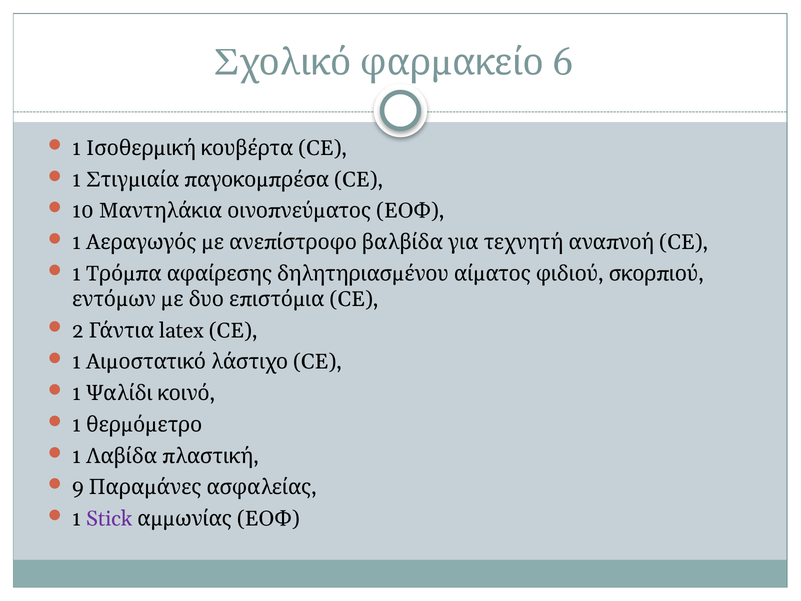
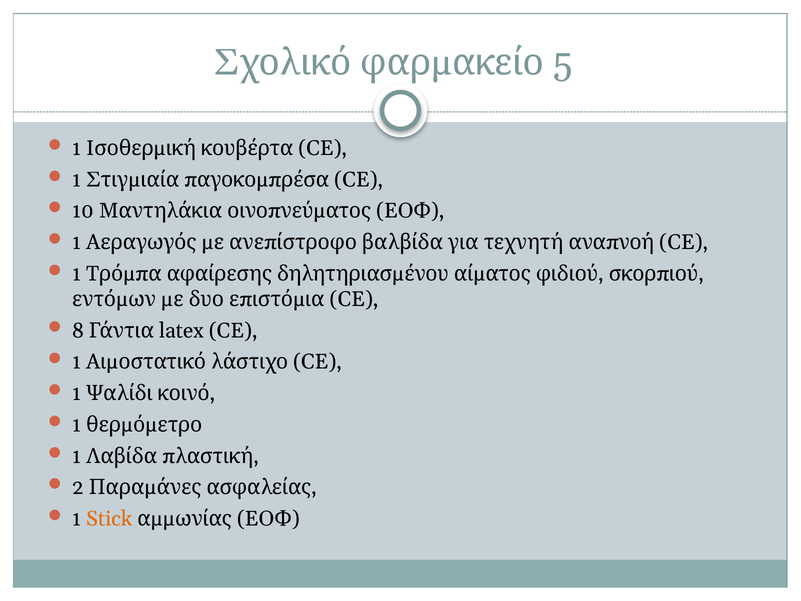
6: 6 -> 5 (563, 62)
2: 2 -> 8 (78, 330)
9: 9 -> 2 (78, 487)
Stick colour: purple -> orange (109, 519)
